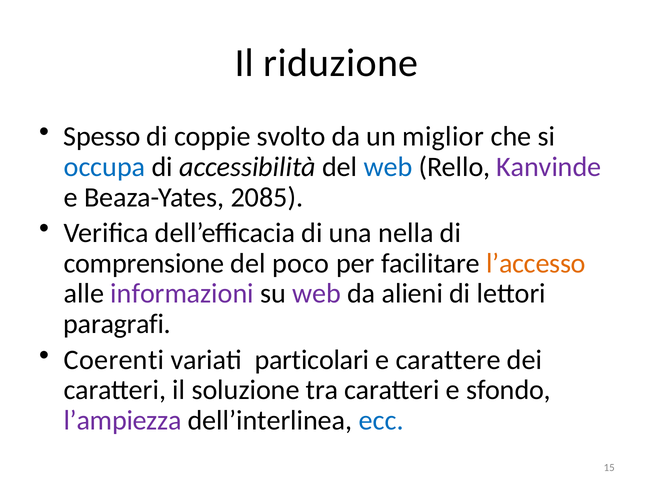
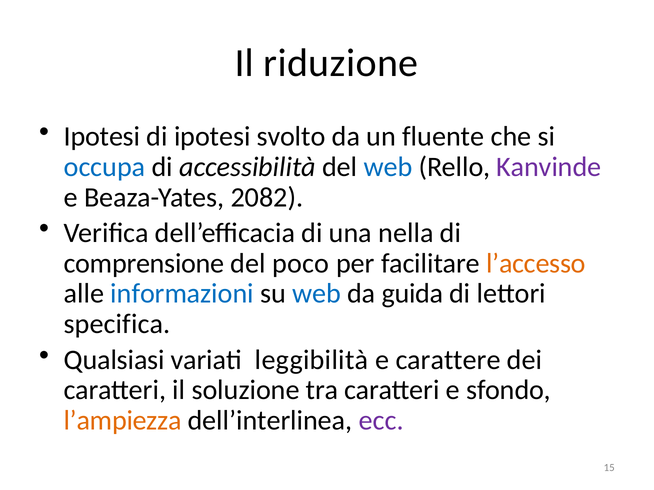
Spesso: Spesso -> Ipotesi (102, 137)
di coppie: coppie -> ipotesi (212, 137)
miglior: miglior -> fluente (443, 137)
2085: 2085 -> 2082 (267, 197)
informazioni colour: purple -> blue (182, 294)
web colour: purple -> blue (316, 294)
alieni: alieni -> guida (412, 294)
paragrafi: paragrafi -> specifica (117, 324)
Coerenti: Coerenti -> Qualsiasi (114, 360)
particolari: particolari -> leggibilità (312, 360)
l’ampiezza colour: purple -> orange (123, 421)
ecc colour: blue -> purple (381, 421)
